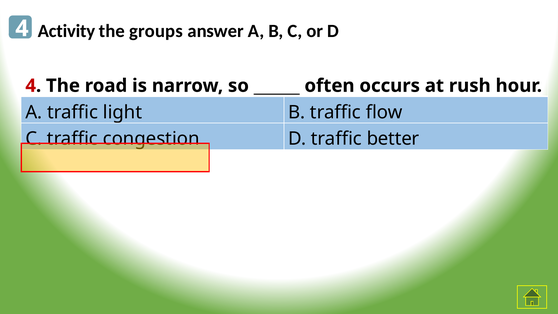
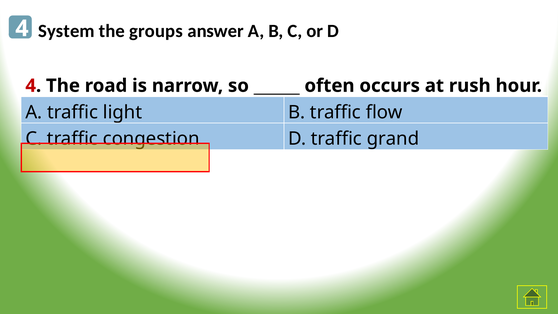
Activity: Activity -> System (66, 31)
better: better -> grand (393, 139)
